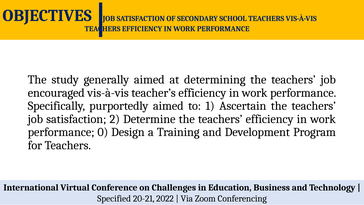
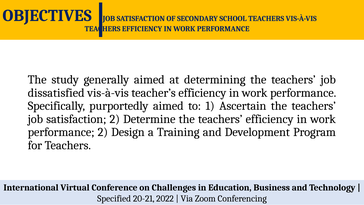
encouraged: encouraged -> dissatisfied (56, 93)
performance 0: 0 -> 2 (103, 132)
